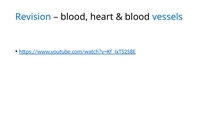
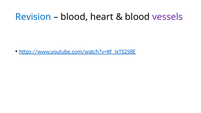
vessels colour: blue -> purple (168, 17)
